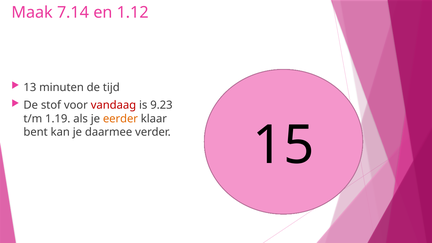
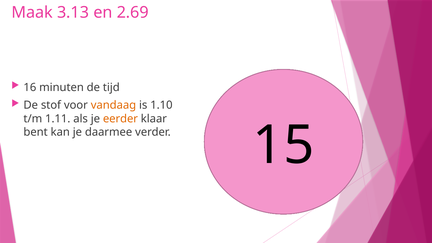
7.14: 7.14 -> 3.13 (73, 12)
1.12: 1.12 -> 2.69 (133, 12)
13: 13 -> 16 (30, 87)
vandaag colour: red -> orange (113, 105)
9.23: 9.23 -> 1.10 (161, 105)
1.19: 1.19 -> 1.11 (58, 119)
